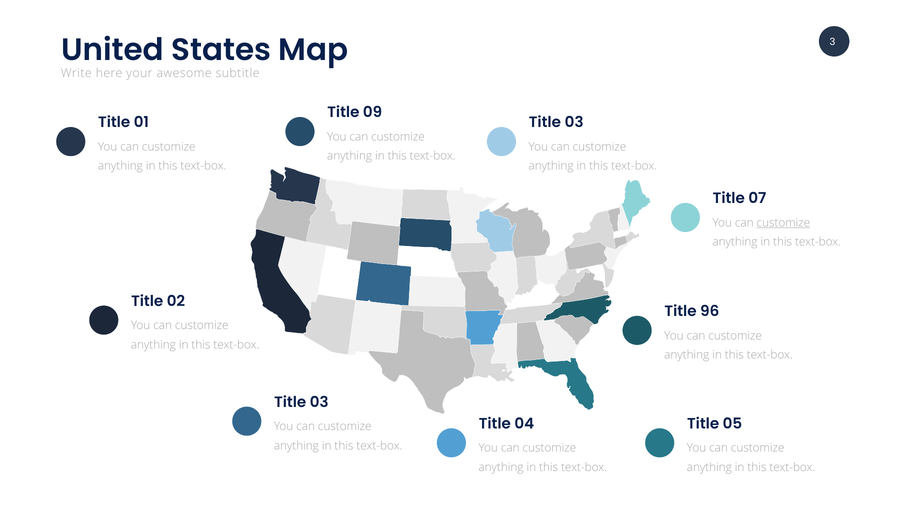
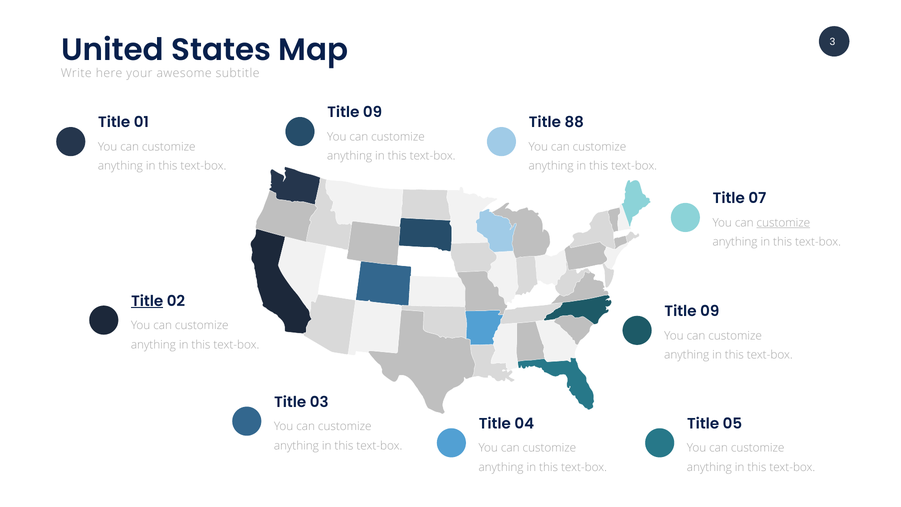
03: 03 -> 88 (574, 123)
Title underline: none -> present (147, 301)
96: 96 -> 09 (710, 311)
